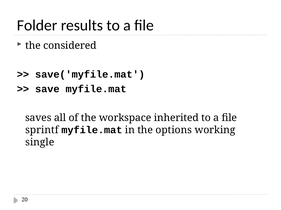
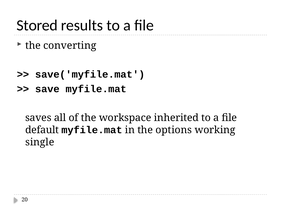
Folder: Folder -> Stored (37, 25)
considered: considered -> converting (70, 46)
sprintf: sprintf -> default (42, 130)
